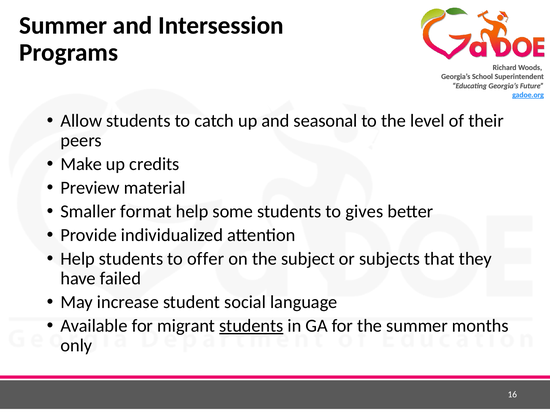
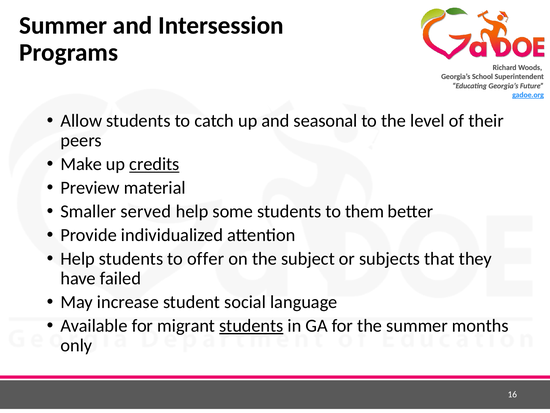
credits underline: none -> present (154, 164)
format: format -> served (146, 211)
gives: gives -> them (365, 211)
